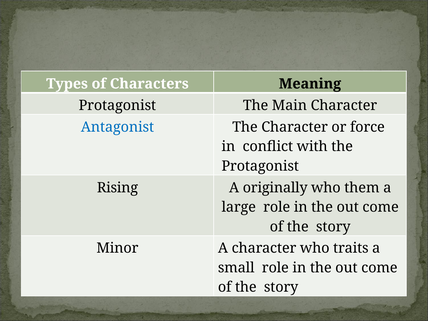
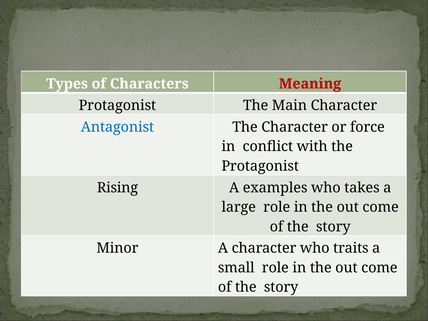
Meaning colour: black -> red (310, 84)
originally: originally -> examples (275, 188)
them: them -> takes (362, 188)
